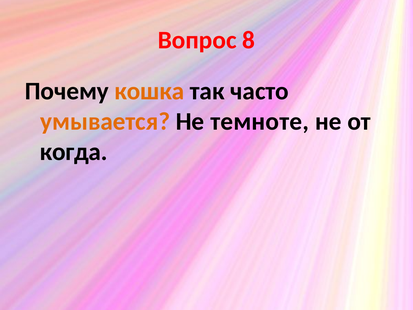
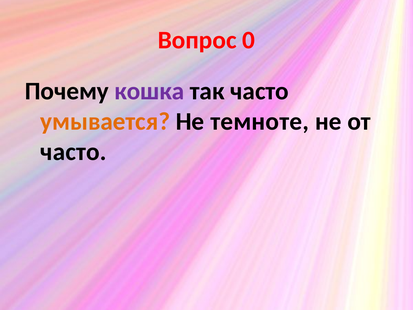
8: 8 -> 0 (249, 40)
кошка colour: orange -> purple (149, 91)
когда: когда -> часто (73, 152)
